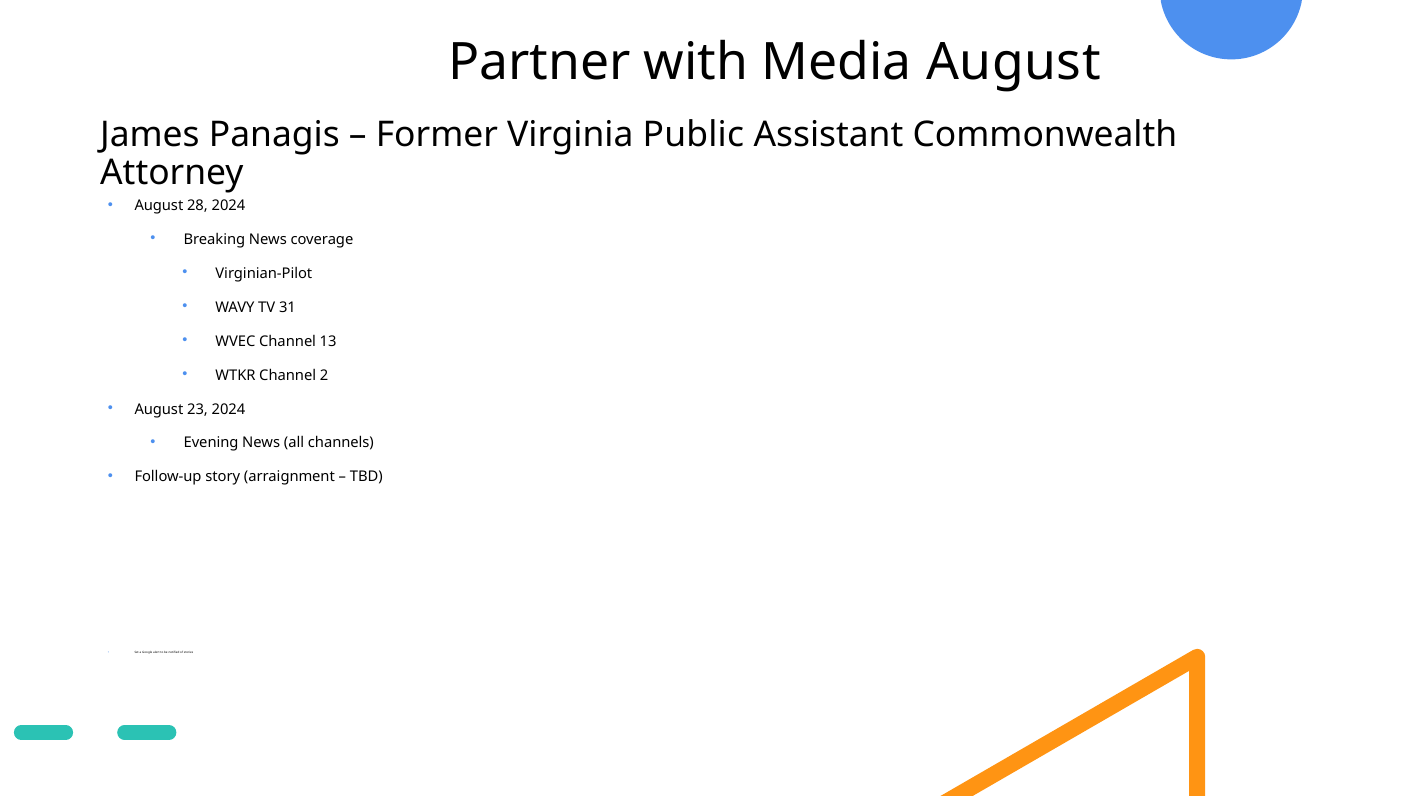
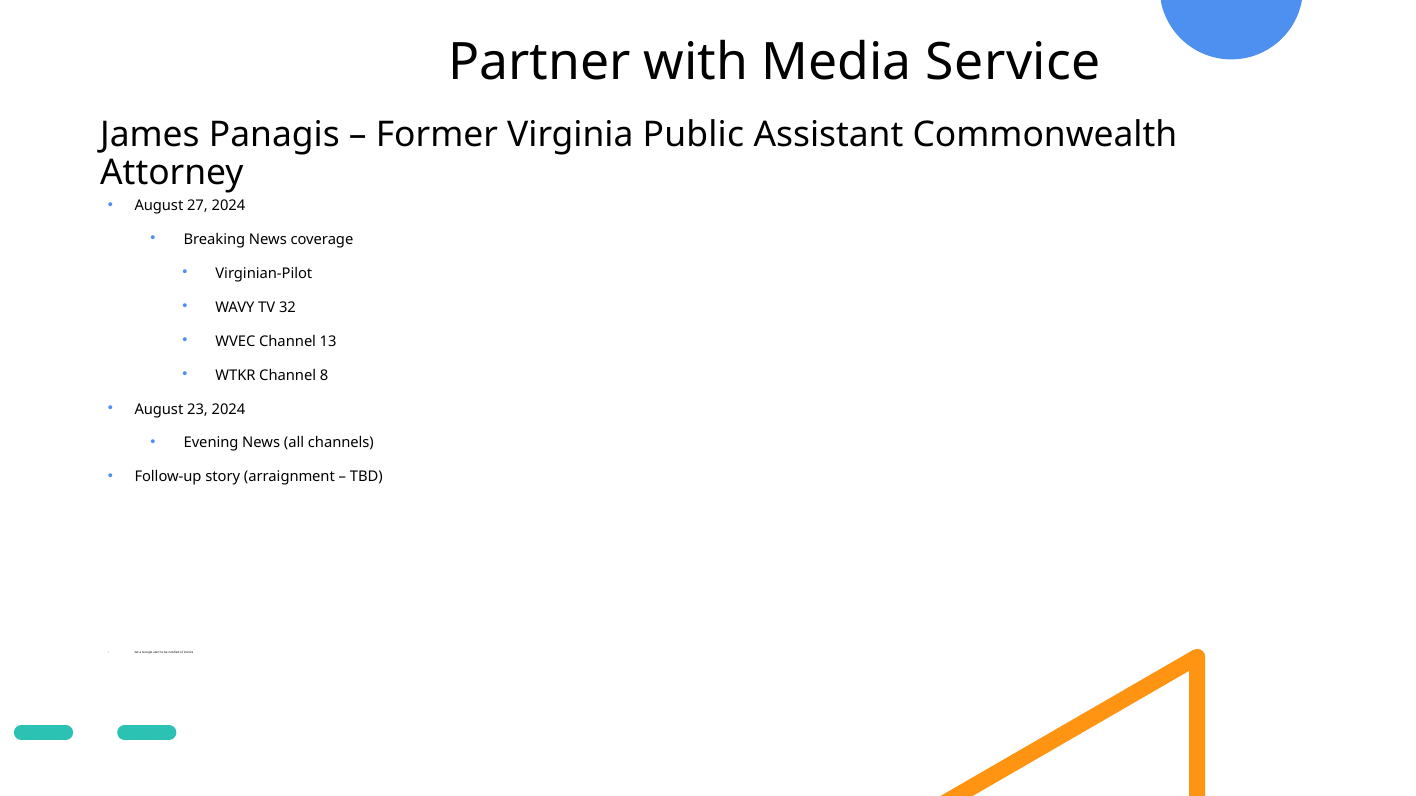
Media August: August -> Service (1013, 63)
28: 28 -> 27 (197, 206)
31: 31 -> 32 (287, 308)
2: 2 -> 8 (324, 375)
